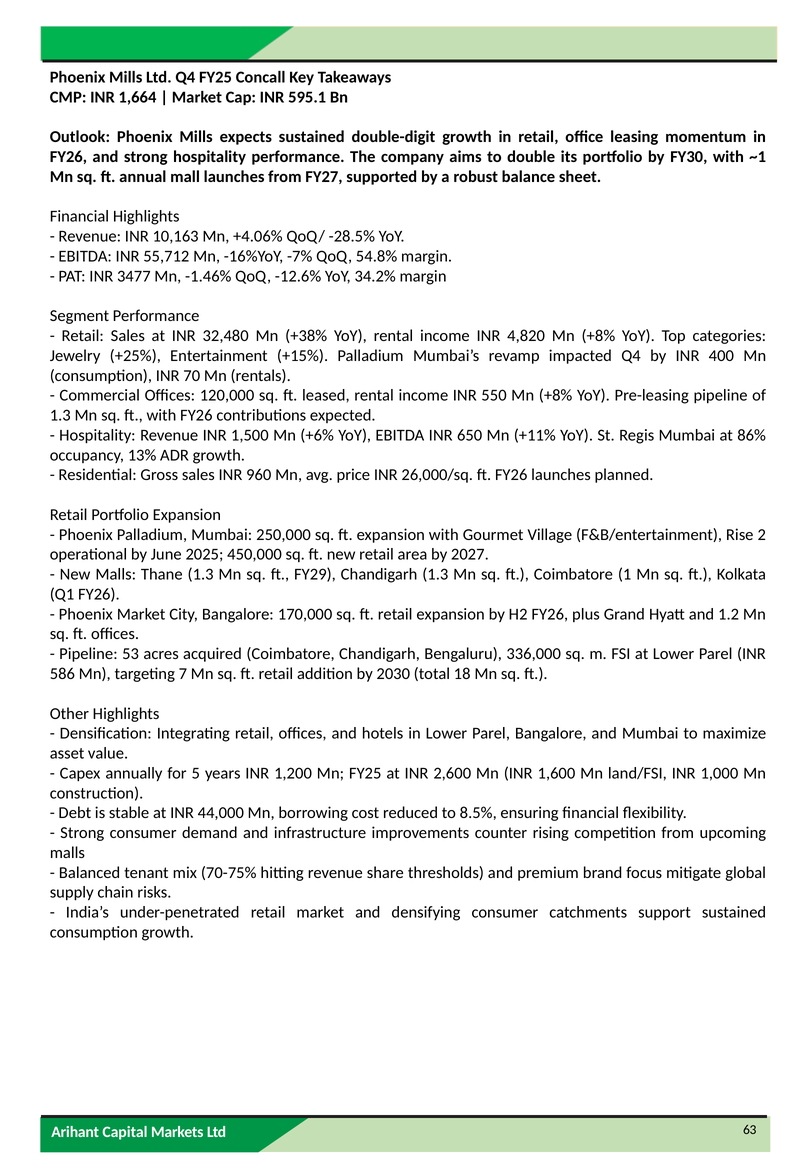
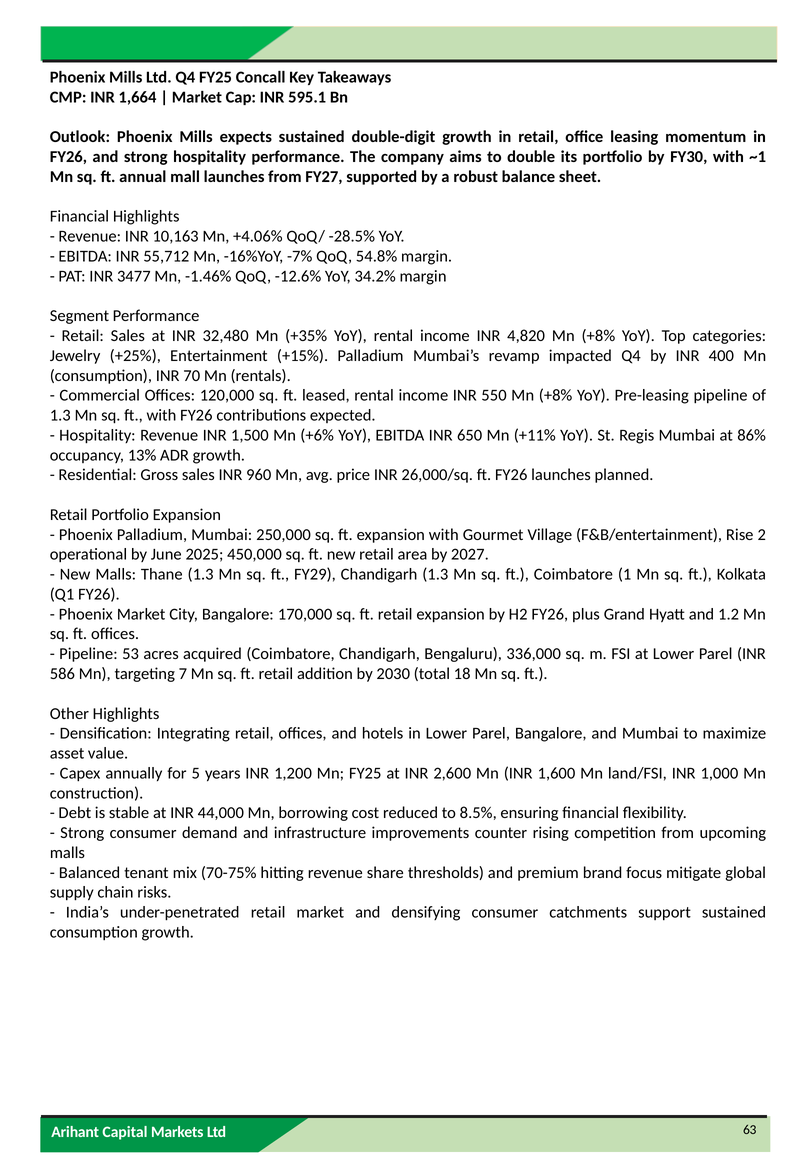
+38%: +38% -> +35% (306, 335)
